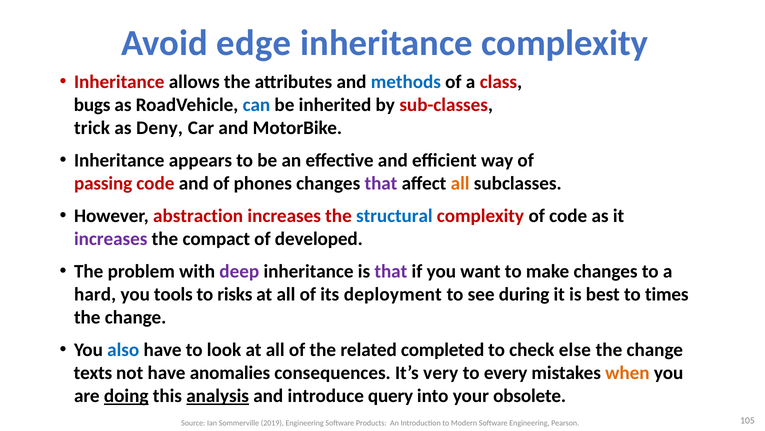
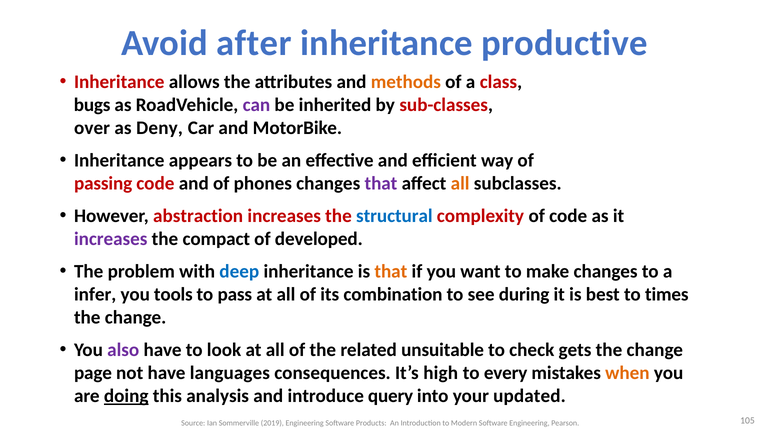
edge: edge -> after (254, 43)
inheritance complexity: complexity -> productive (564, 43)
methods colour: blue -> orange (406, 82)
can colour: blue -> purple (256, 105)
trick: trick -> over (92, 128)
deep colour: purple -> blue (239, 271)
that colour: purple -> orange (391, 271)
hard: hard -> infer (95, 294)
risks: risks -> pass (235, 294)
deployment: deployment -> combination (393, 294)
also colour: blue -> purple (123, 349)
completed: completed -> unsuitable (443, 349)
else: else -> gets (575, 349)
texts: texts -> page (93, 372)
anomalies: anomalies -> languages (230, 372)
very: very -> high (441, 372)
analysis underline: present -> none (218, 395)
obsolete: obsolete -> updated (530, 395)
